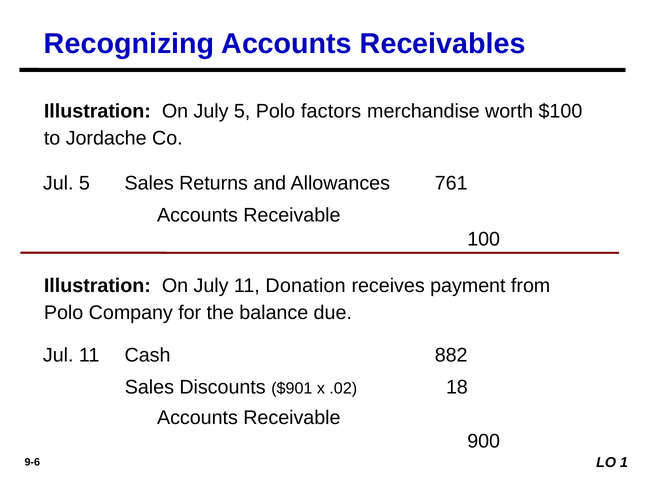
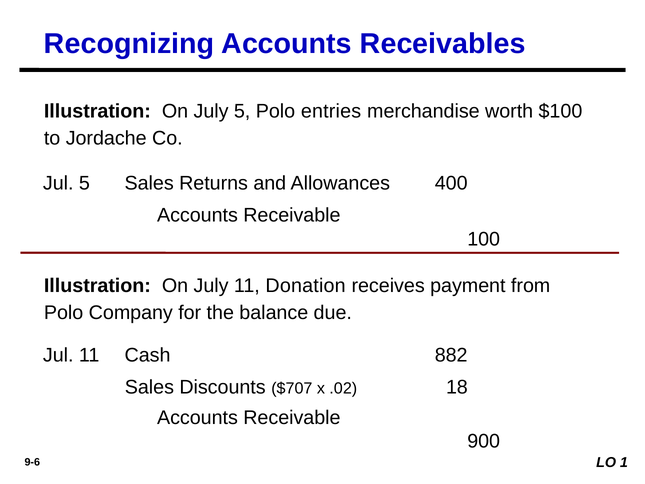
factors: factors -> entries (331, 111)
761: 761 -> 400 (451, 183)
$901: $901 -> $707 (292, 388)
